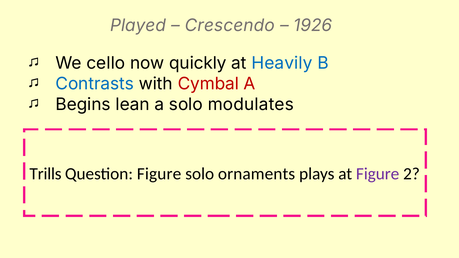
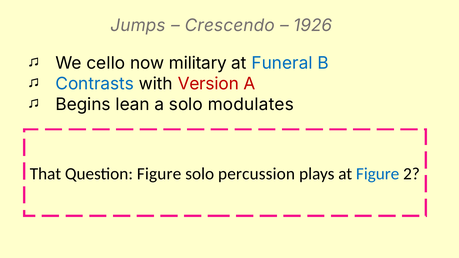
Played: Played -> Jumps (138, 26)
quickly: quickly -> military (198, 63)
Heavily: Heavily -> Funeral (282, 63)
Cymbal: Cymbal -> Version (208, 84)
Trills: Trills -> That (45, 174)
ornaments: ornaments -> percussion (257, 174)
Figure colour: purple -> blue (378, 174)
